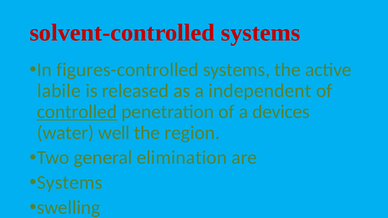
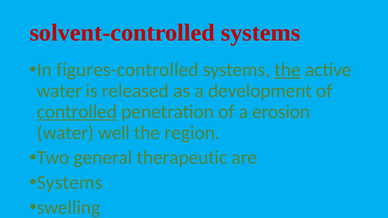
the underline: none -> present (288, 70)
labile: labile -> water (59, 91)
independent: independent -> development (260, 91)
devices: devices -> erosion (281, 112)
elimination: elimination -> therapeutic (182, 158)
